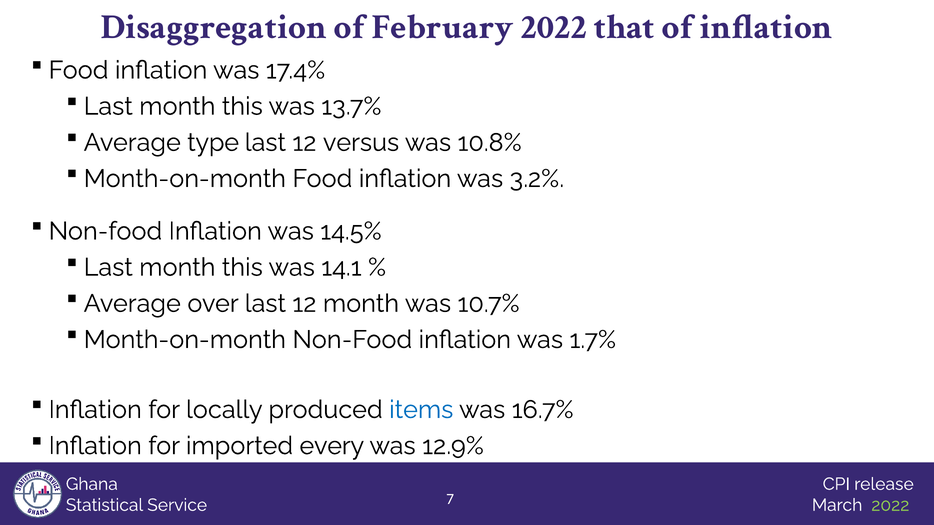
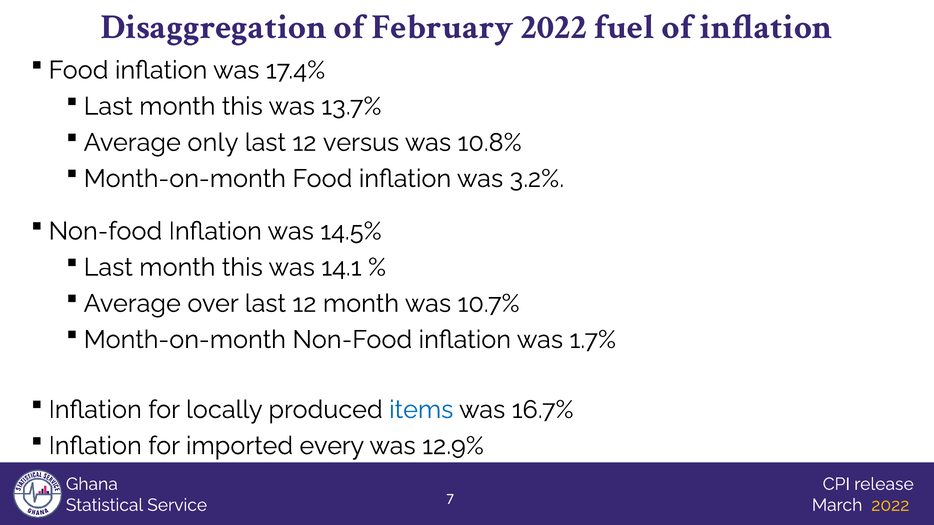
that: that -> fuel (624, 27)
type: type -> only (213, 143)
2022 colour: light green -> yellow (890, 505)
